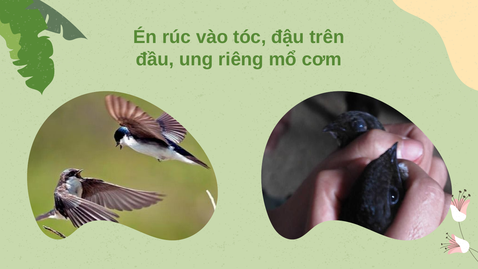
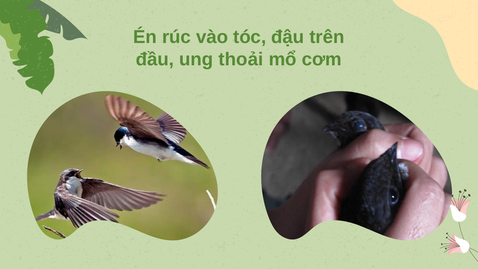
riêng: riêng -> thoải (241, 59)
